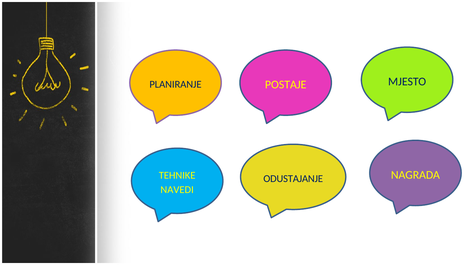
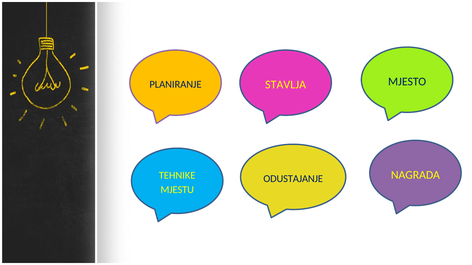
POSTAJE: POSTAJE -> STAVLJA (286, 85)
NAVEDI: NAVEDI -> MJESTU (177, 190)
